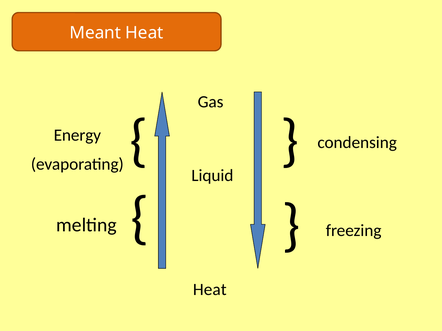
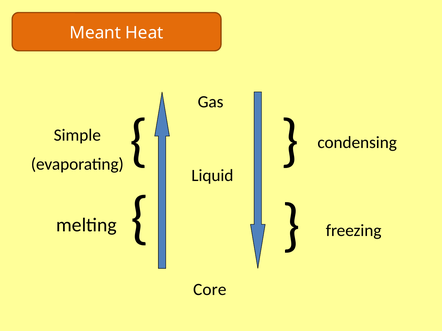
Energy: Energy -> Simple (77, 135)
Heat: Heat -> Core (210, 290)
